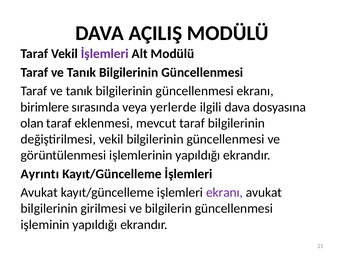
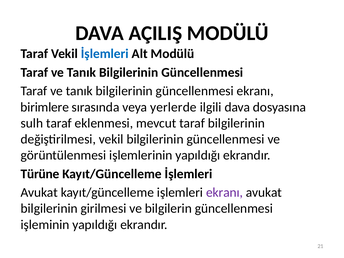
İşlemleri colour: purple -> blue (105, 54)
olan: olan -> sulh (32, 123)
Ayrıntı: Ayrıntı -> Türüne (40, 174)
